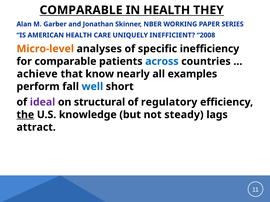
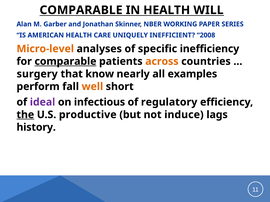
THEY: THEY -> WILL (208, 10)
comparable underline: none -> present (65, 62)
across colour: blue -> orange (162, 62)
achieve: achieve -> surgery (37, 74)
well colour: blue -> orange (92, 87)
structural: structural -> infectious (100, 102)
knowledge: knowledge -> productive (88, 115)
steady: steady -> induce (184, 115)
attract: attract -> history (36, 128)
